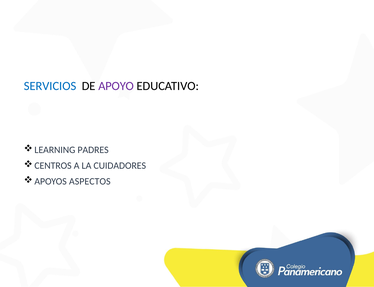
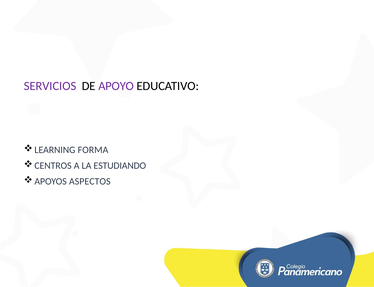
SERVICIOS colour: blue -> purple (50, 86)
PADRES: PADRES -> FORMA (93, 150)
CUIDADORES: CUIDADORES -> ESTUDIANDO (120, 165)
